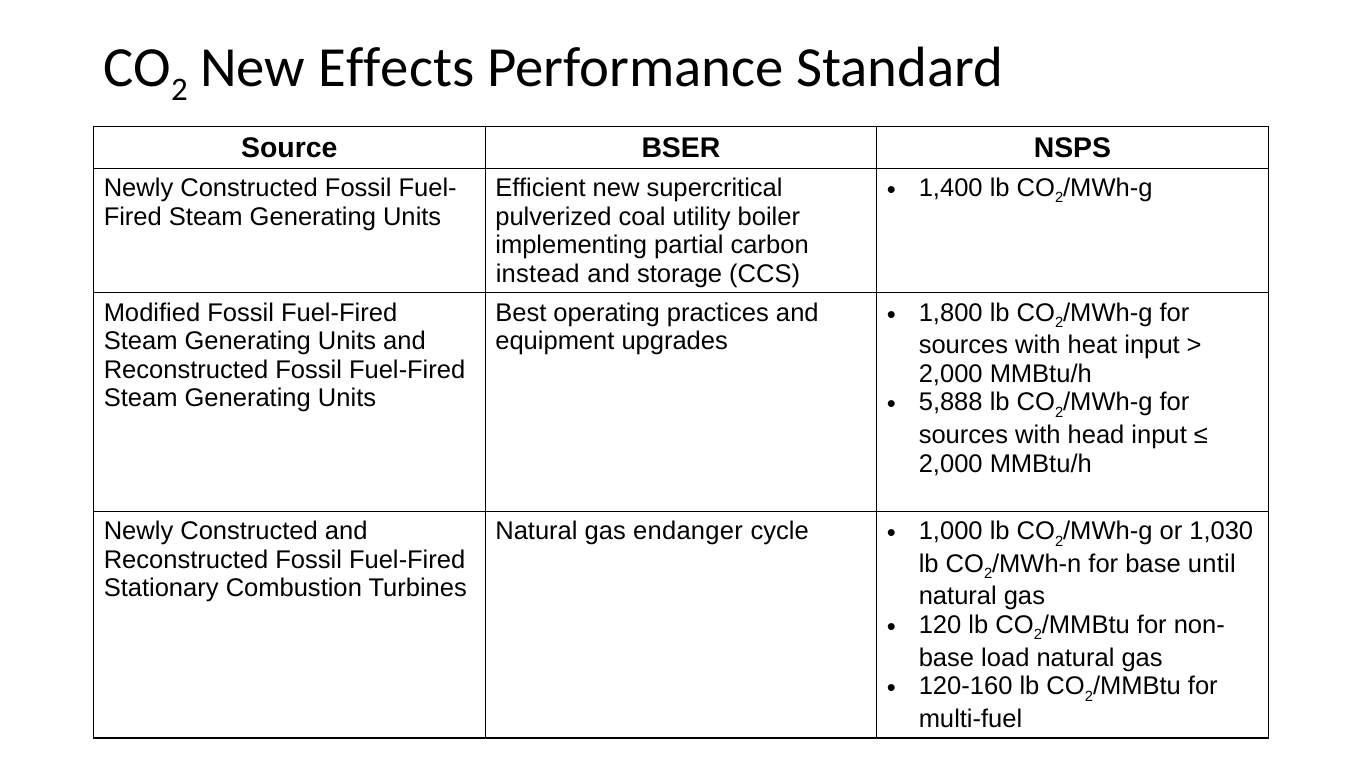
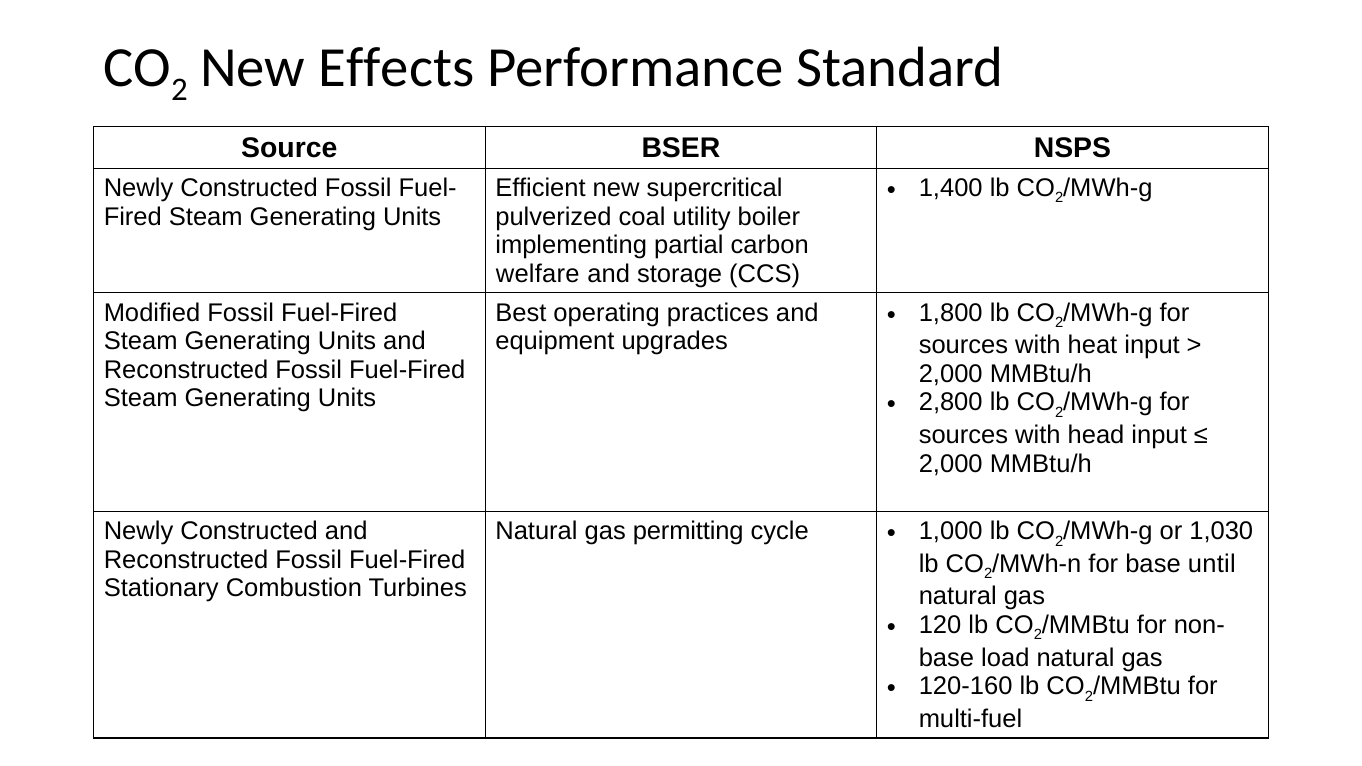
instead: instead -> welfare (538, 274)
5,888: 5,888 -> 2,800 (951, 403)
endanger: endanger -> permitting (688, 531)
